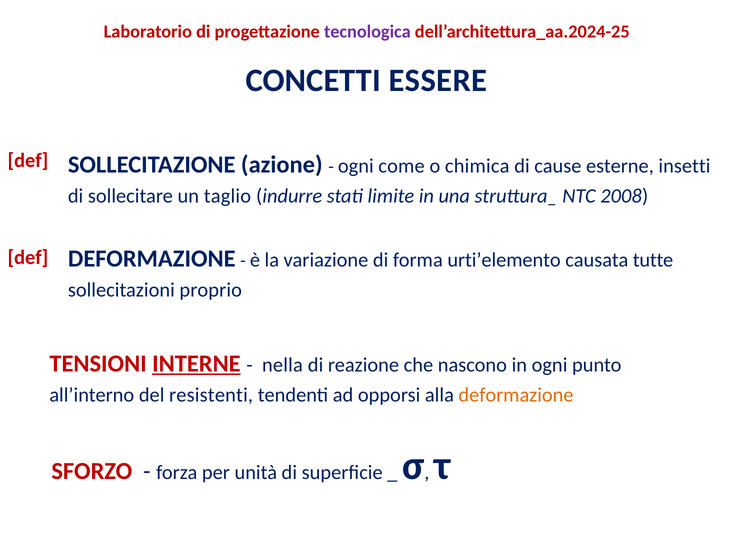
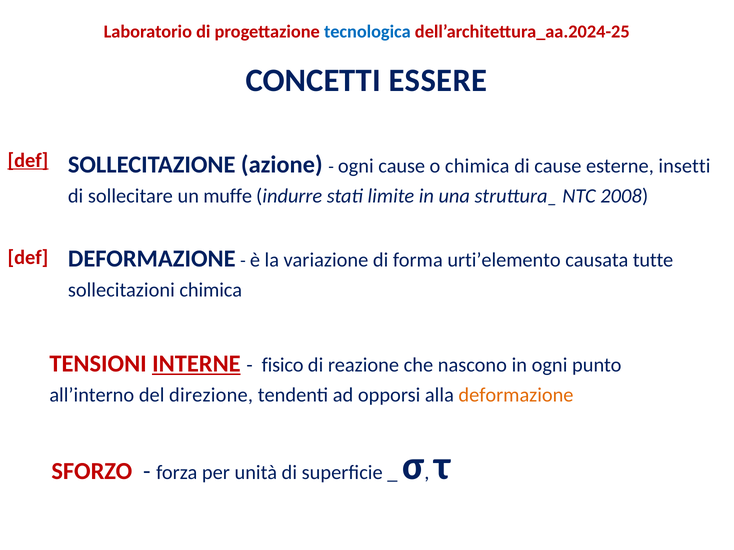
tecnologica colour: purple -> blue (367, 32)
def underline: none -> present (28, 160)
ogni come: come -> cause (402, 166)
taglio: taglio -> muffe (228, 196)
sollecitazioni proprio: proprio -> chimica (211, 290)
nella: nella -> fisico (283, 365)
resistenti: resistenti -> direzione (211, 395)
